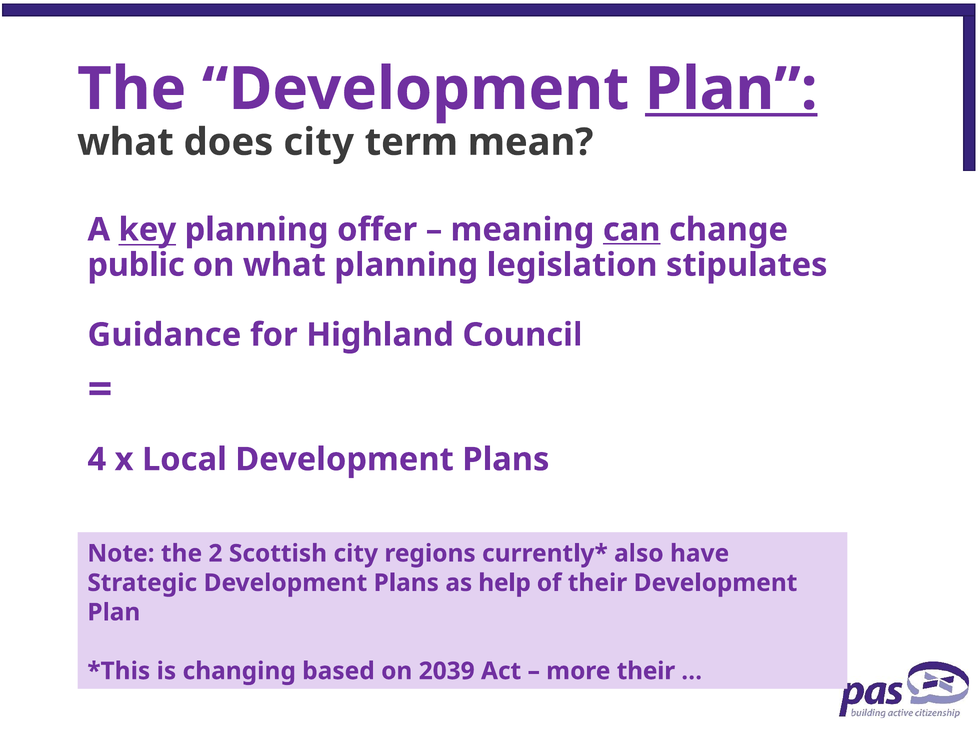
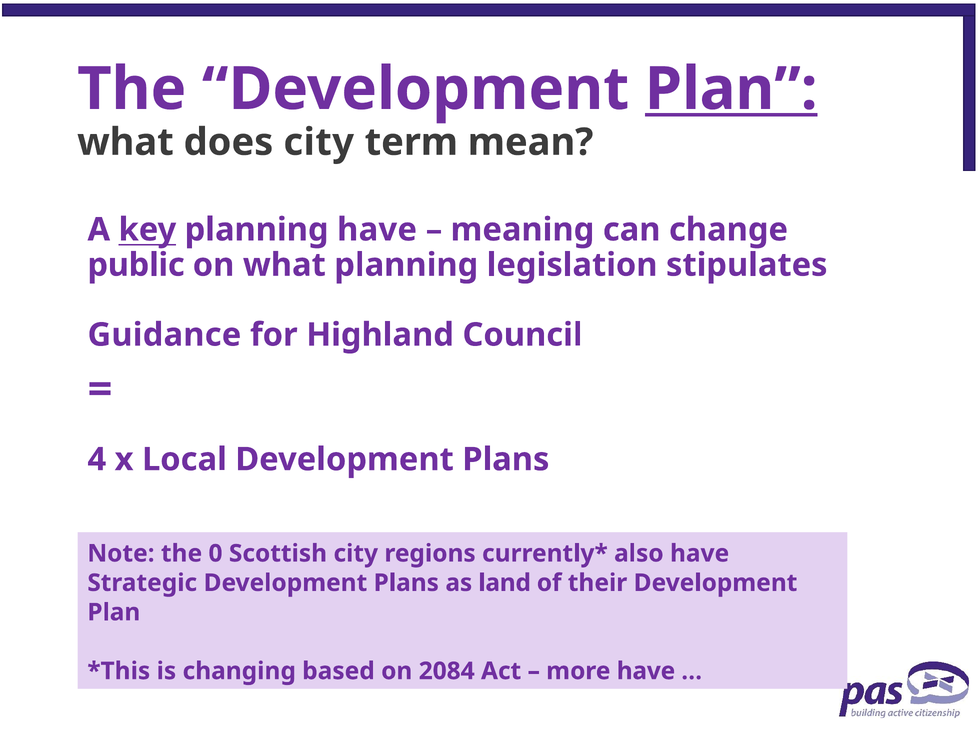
planning offer: offer -> have (377, 230)
can underline: present -> none (632, 230)
2: 2 -> 0 (215, 553)
help: help -> land (505, 583)
2039: 2039 -> 2084 (447, 671)
more their: their -> have (646, 671)
